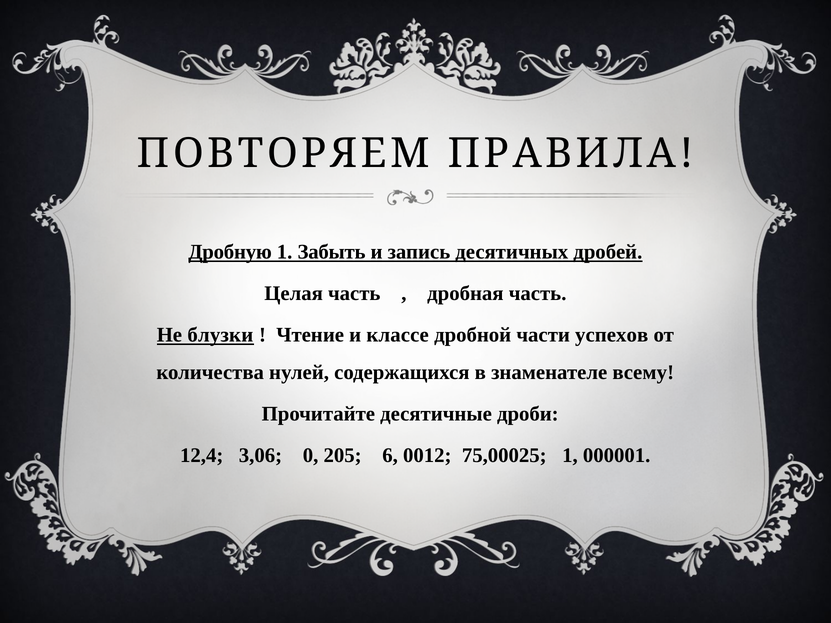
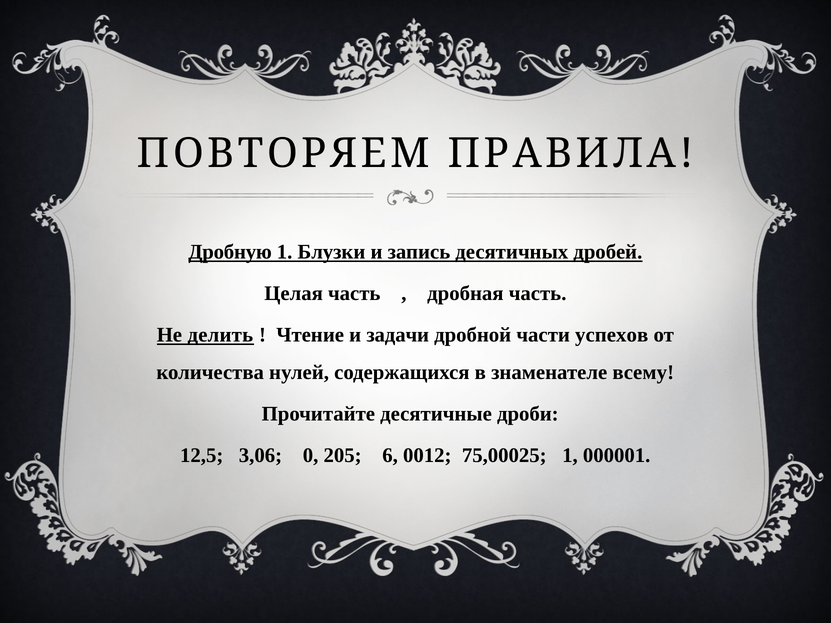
Забыть: Забыть -> Блузки (331, 252)
блузки: блузки -> делить (220, 335)
классе: классе -> задачи (398, 335)
12,4: 12,4 -> 12,5 (202, 456)
